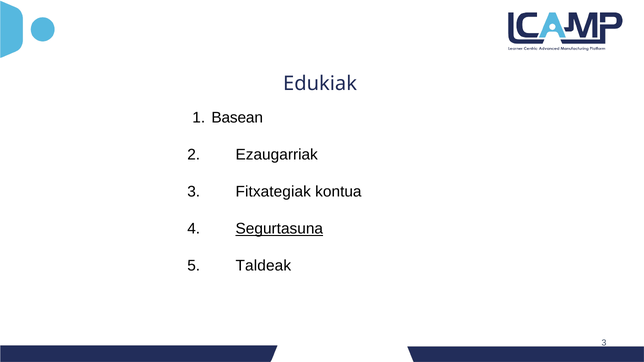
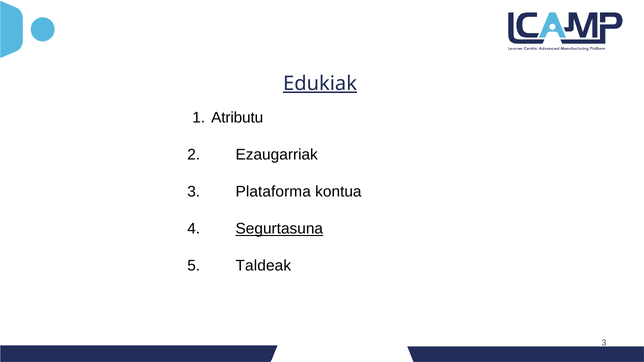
Edukiak underline: none -> present (320, 84)
Basean: Basean -> Atributu (237, 118)
Fitxategiak: Fitxategiak -> Plataforma (273, 192)
